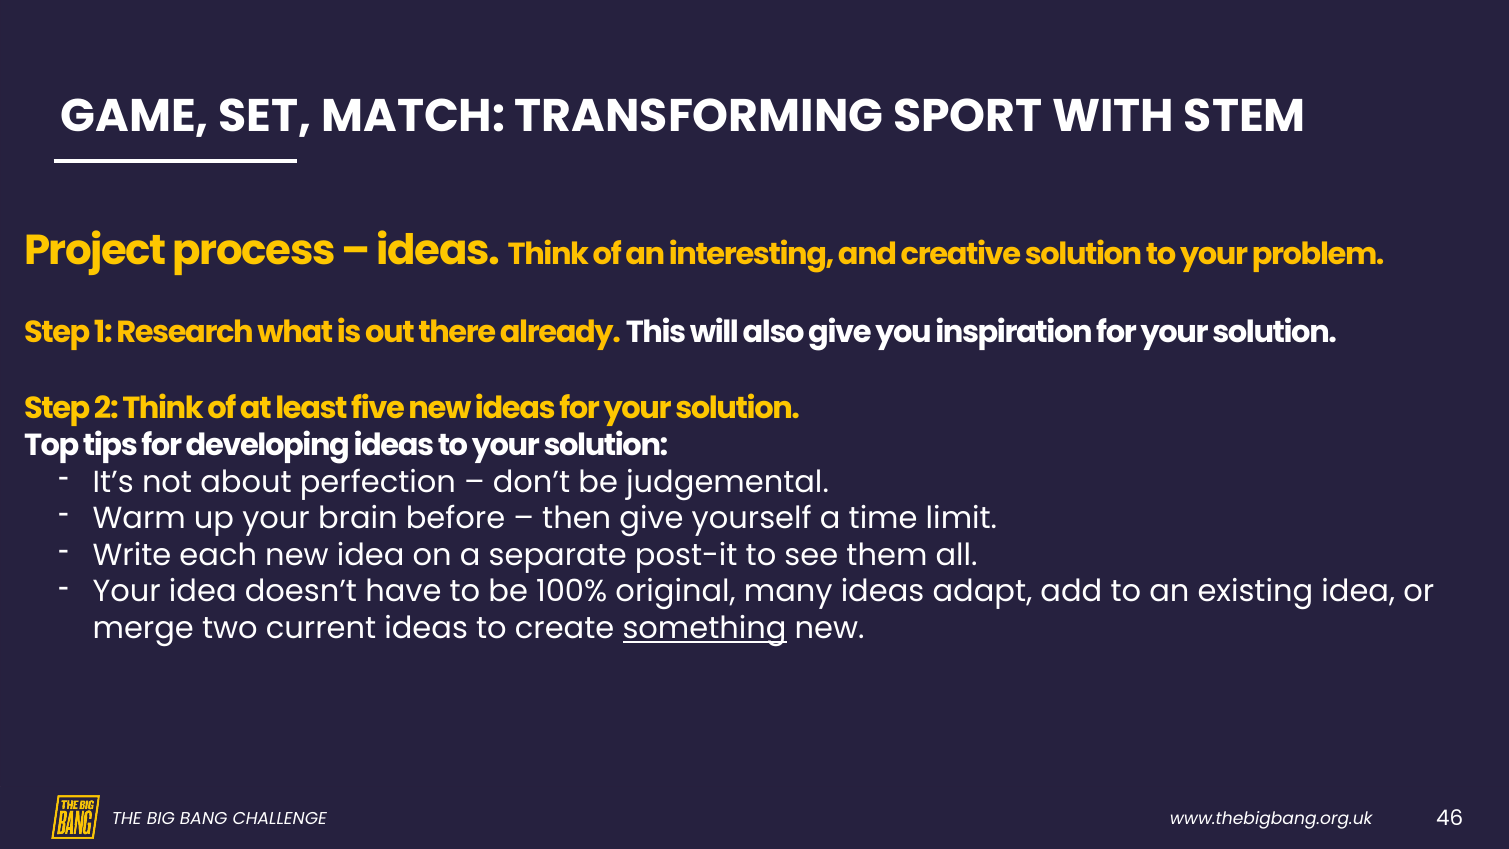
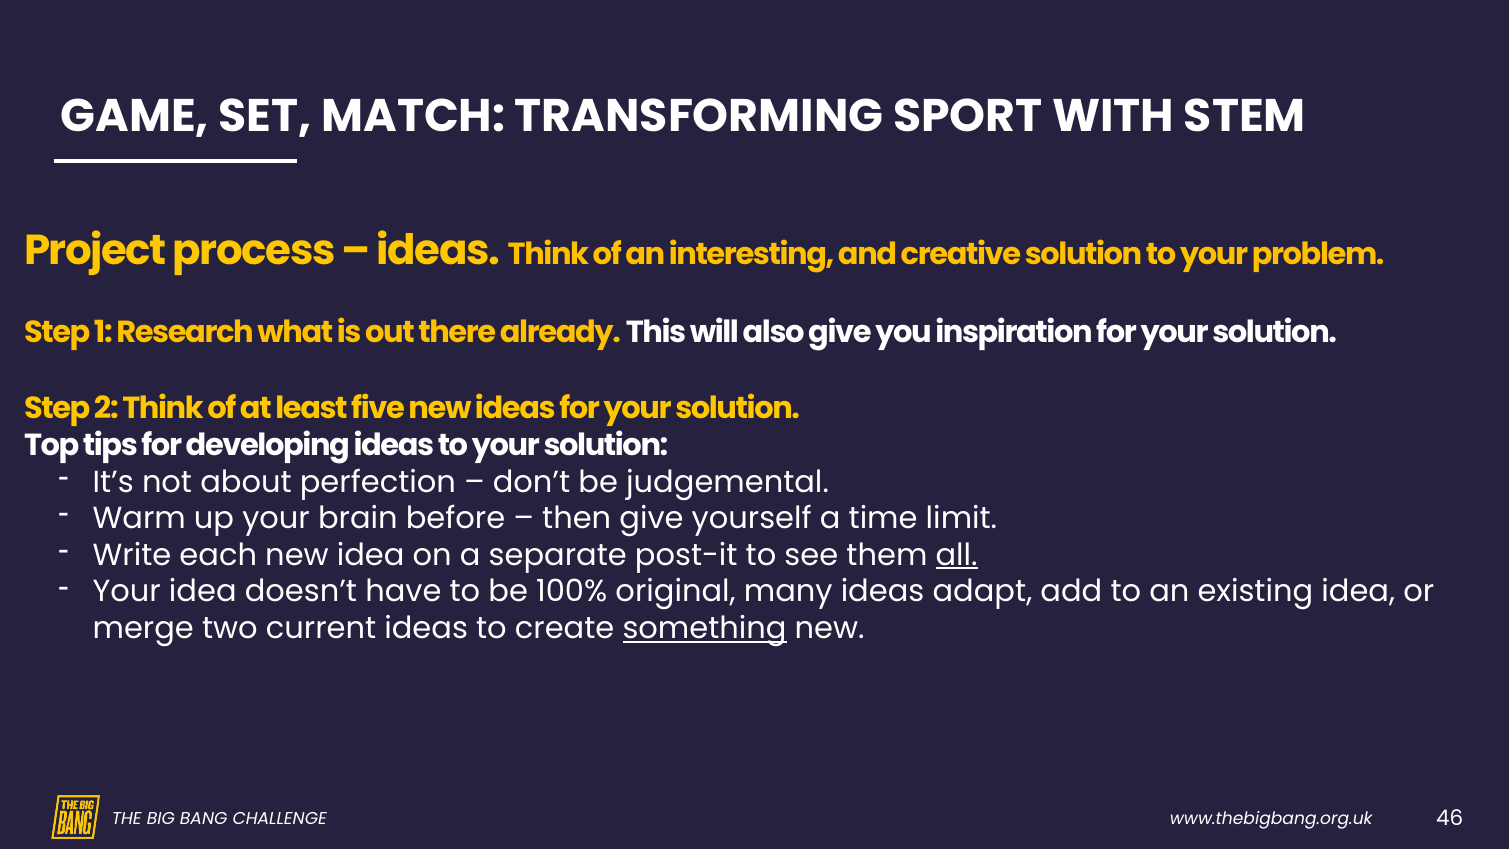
all underline: none -> present (957, 555)
